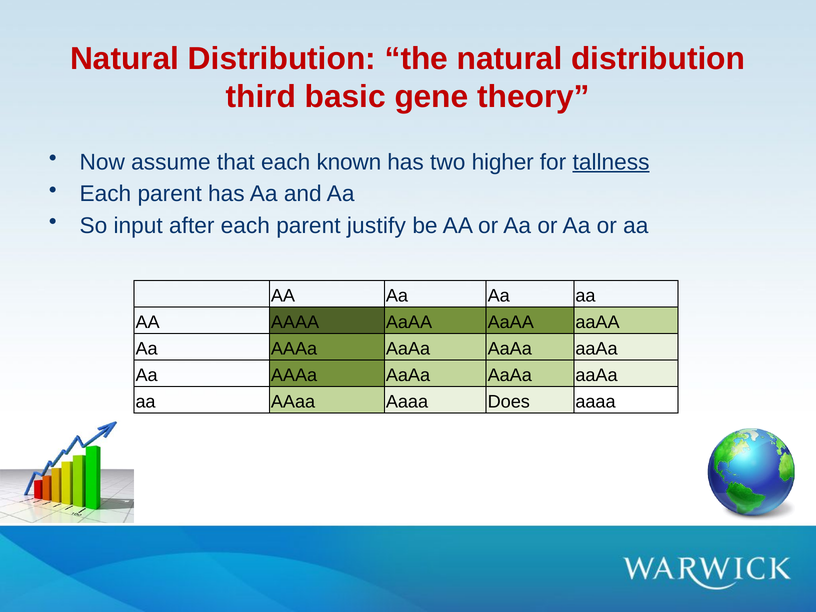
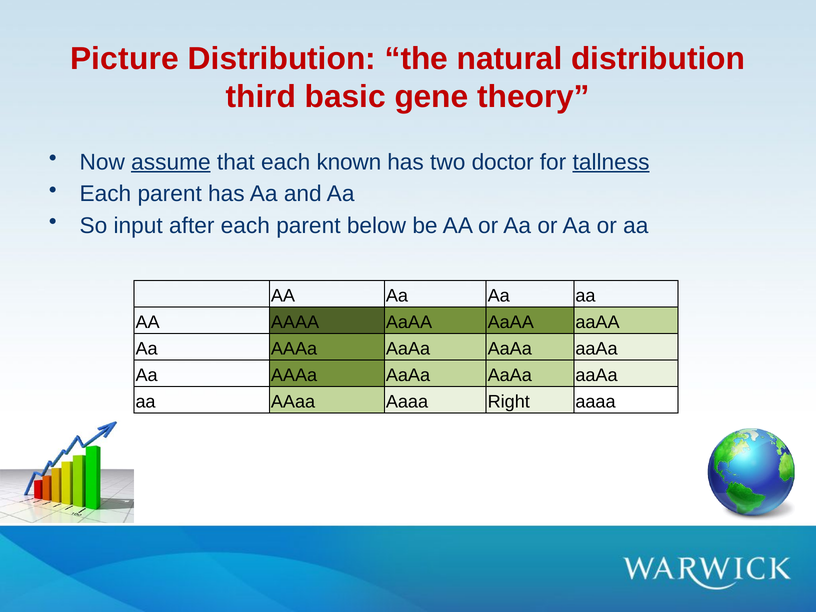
Natural: Natural -> Picture (124, 59)
assume underline: none -> present (171, 162)
higher: higher -> doctor (503, 162)
justify: justify -> below (376, 226)
Does: Does -> Right (509, 402)
